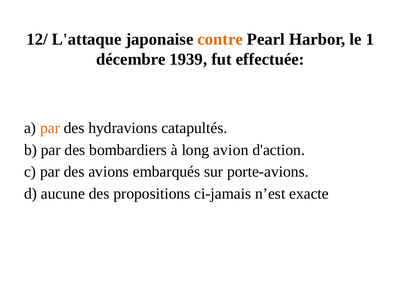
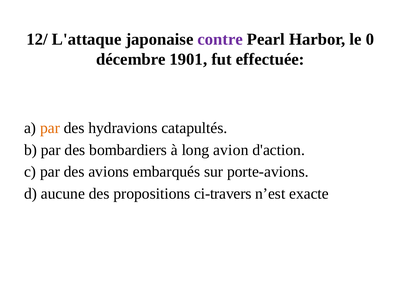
contre colour: orange -> purple (220, 39)
1: 1 -> 0 (370, 39)
1939: 1939 -> 1901 (188, 59)
ci-jamais: ci-jamais -> ci-travers (223, 193)
